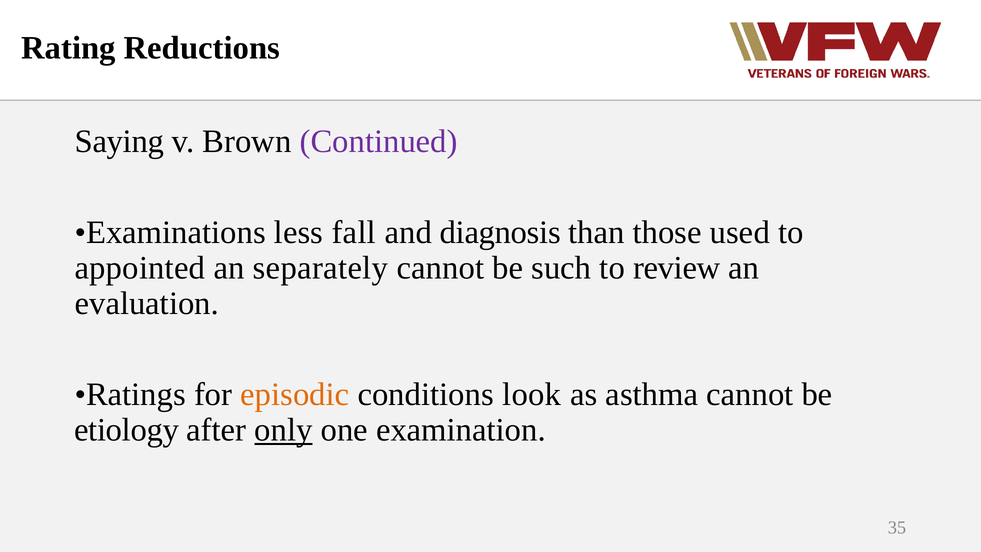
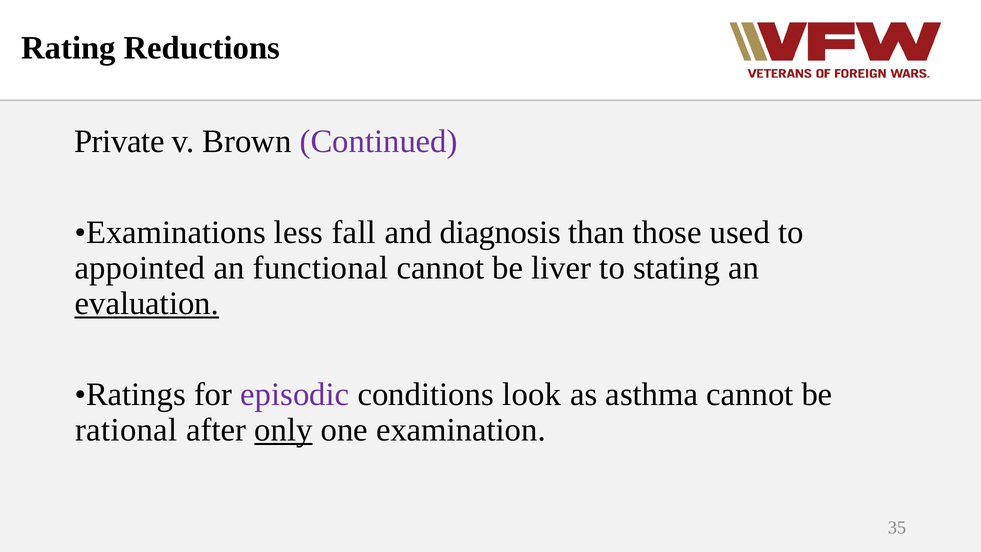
Saying: Saying -> Private (119, 141)
separately: separately -> functional (320, 268)
such: such -> liver (561, 268)
review: review -> stating (677, 268)
evaluation underline: none -> present (147, 303)
episodic colour: orange -> purple (295, 394)
etiology: etiology -> rational (126, 430)
